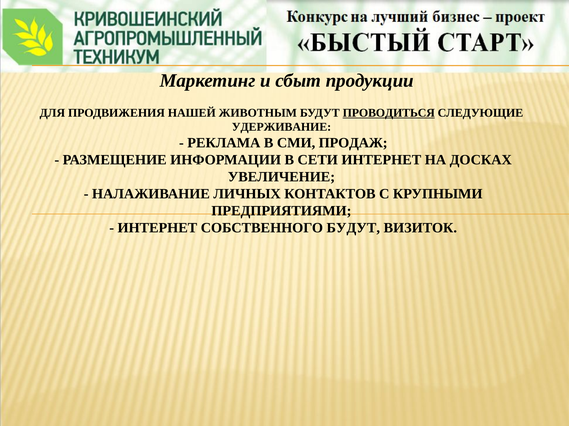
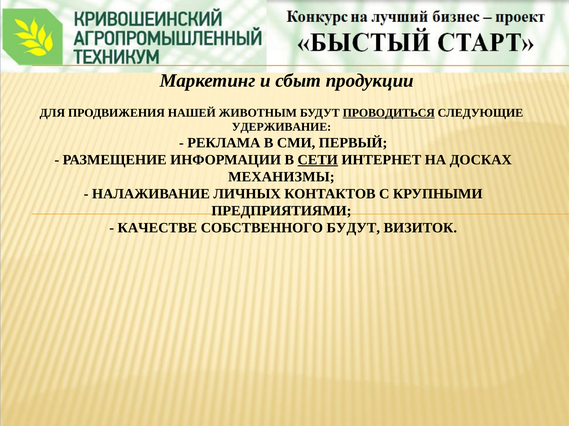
ПРОДАЖ: ПРОДАЖ -> ПЕРВЫЙ (353, 143)
СЕТИ underline: none -> present (318, 160)
УВЕЛИЧЕНИЕ: УВЕЛИЧЕНИЕ -> МЕХАНИЗМЫ (281, 177)
ИНТЕРНЕТ: ИНТЕРНЕТ -> КАЧЕСТВЕ (157, 228)
